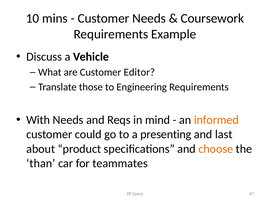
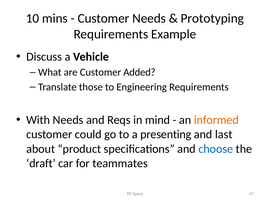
Coursework: Coursework -> Prototyping (212, 18)
Editor: Editor -> Added (139, 72)
choose colour: orange -> blue (216, 148)
than: than -> draft (41, 163)
